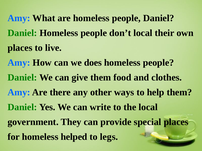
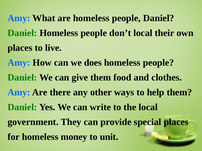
helped: helped -> money (74, 137)
legs: legs -> unit (109, 137)
